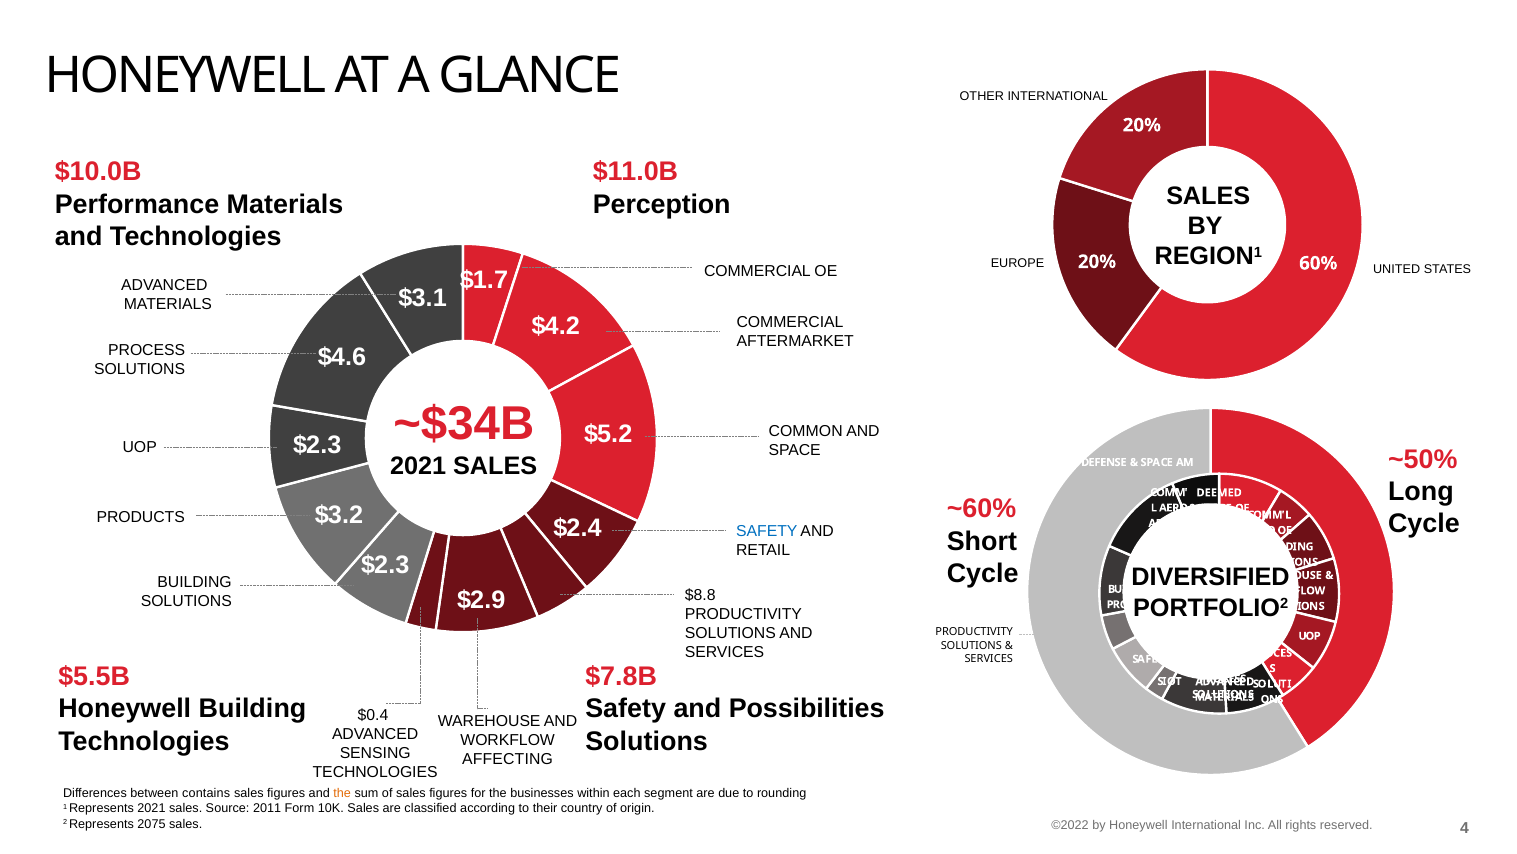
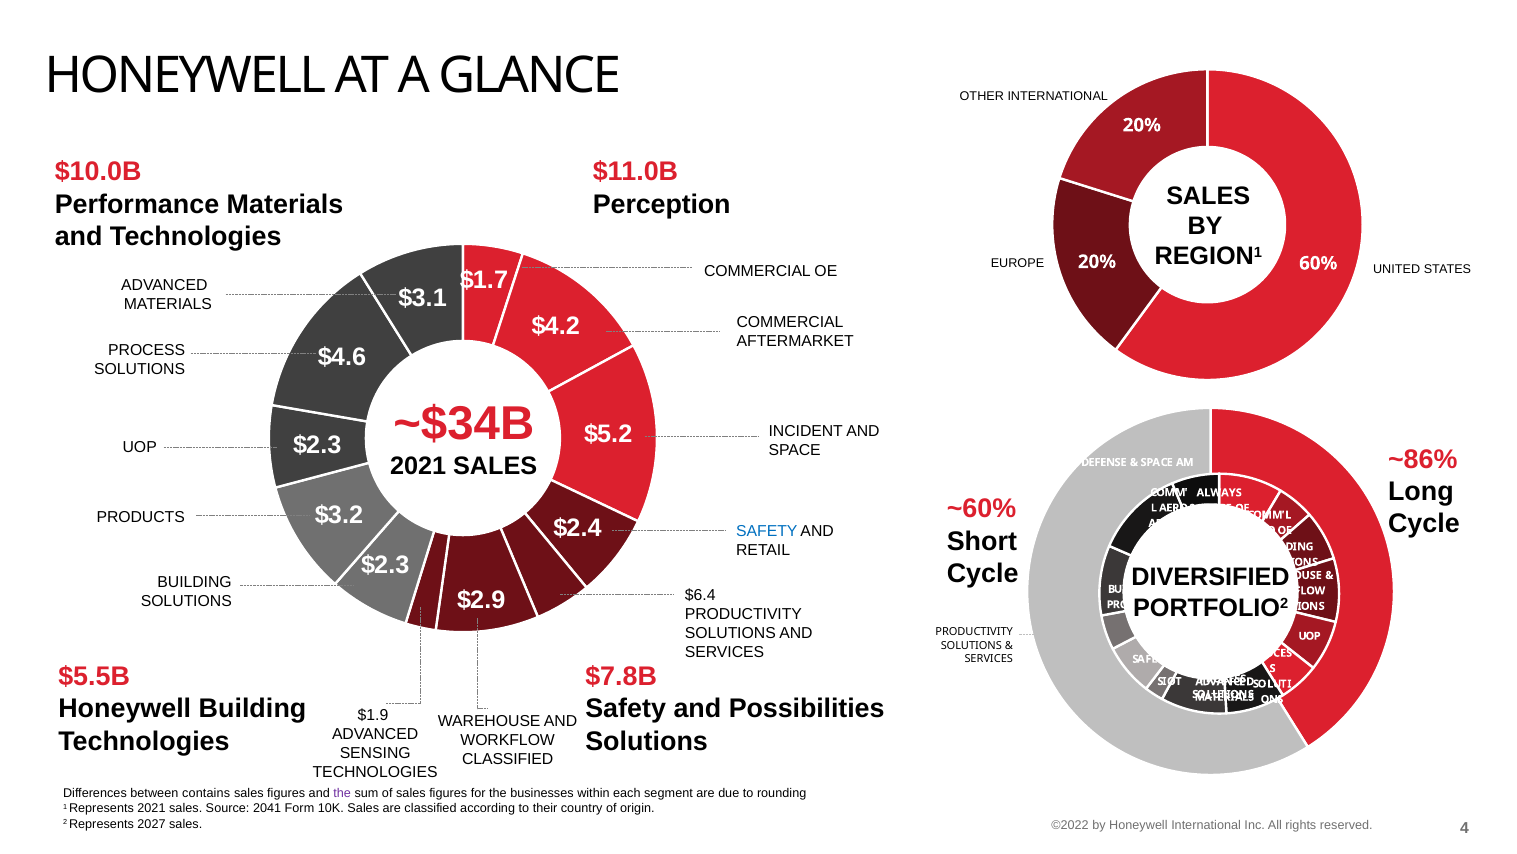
COMMON: COMMON -> INCIDENT (806, 430)
~50%: ~50% -> ~86% (1423, 459)
DEEMED: DEEMED -> ALWAYS (1219, 492)
$8.8: $8.8 -> $6.4 (700, 595)
$0.4: $0.4 -> $1.9 (373, 714)
AFFECTING: AFFECTING -> CLASSIFIED (508, 759)
the colour: orange -> purple (342, 793)
2011: 2011 -> 2041 (267, 808)
2075: 2075 -> 2027 (152, 823)
